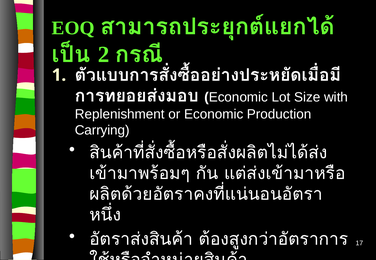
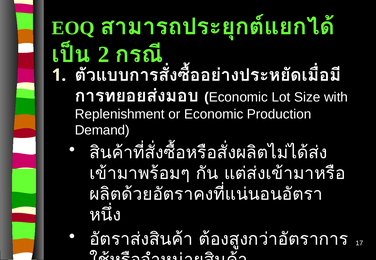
Carrying: Carrying -> Demand (102, 130)
